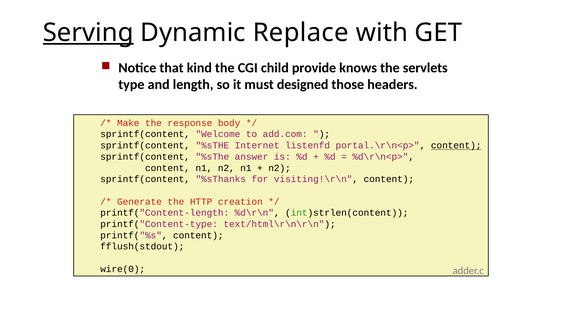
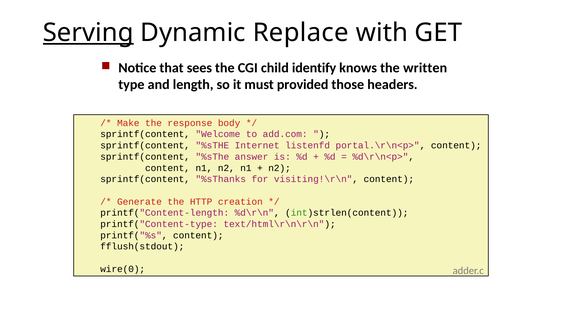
kind: kind -> sees (199, 68)
provide: provide -> identify (314, 68)
servlets: servlets -> written (425, 68)
designed: designed -> provided (303, 85)
content underline: present -> none (456, 146)
